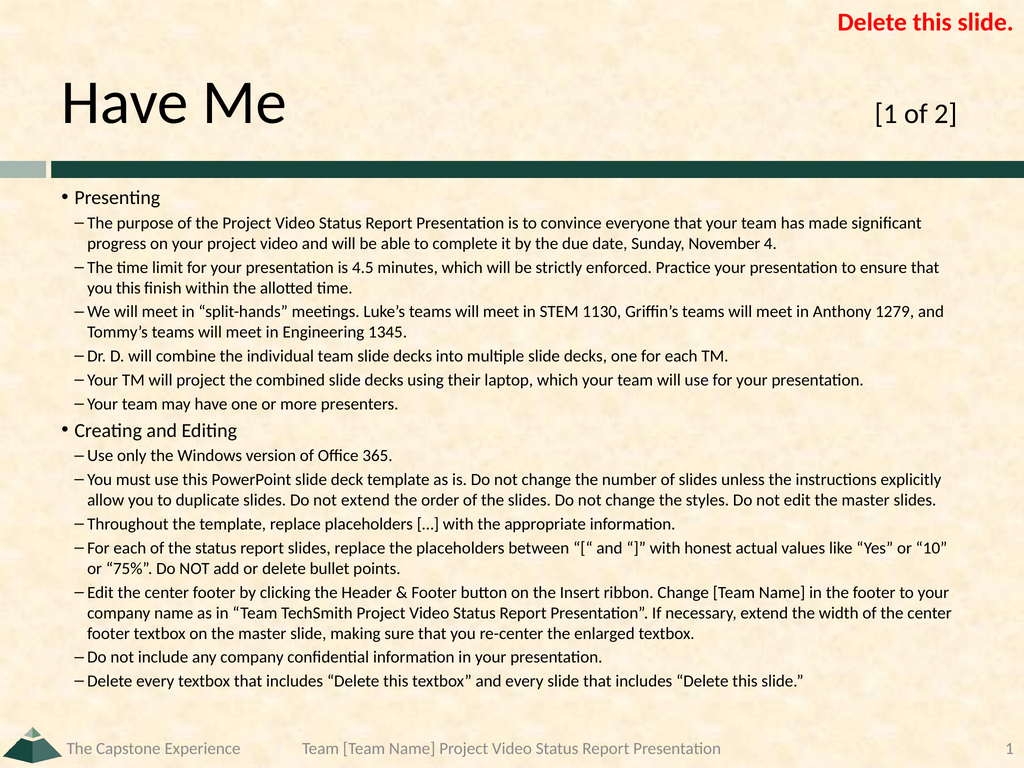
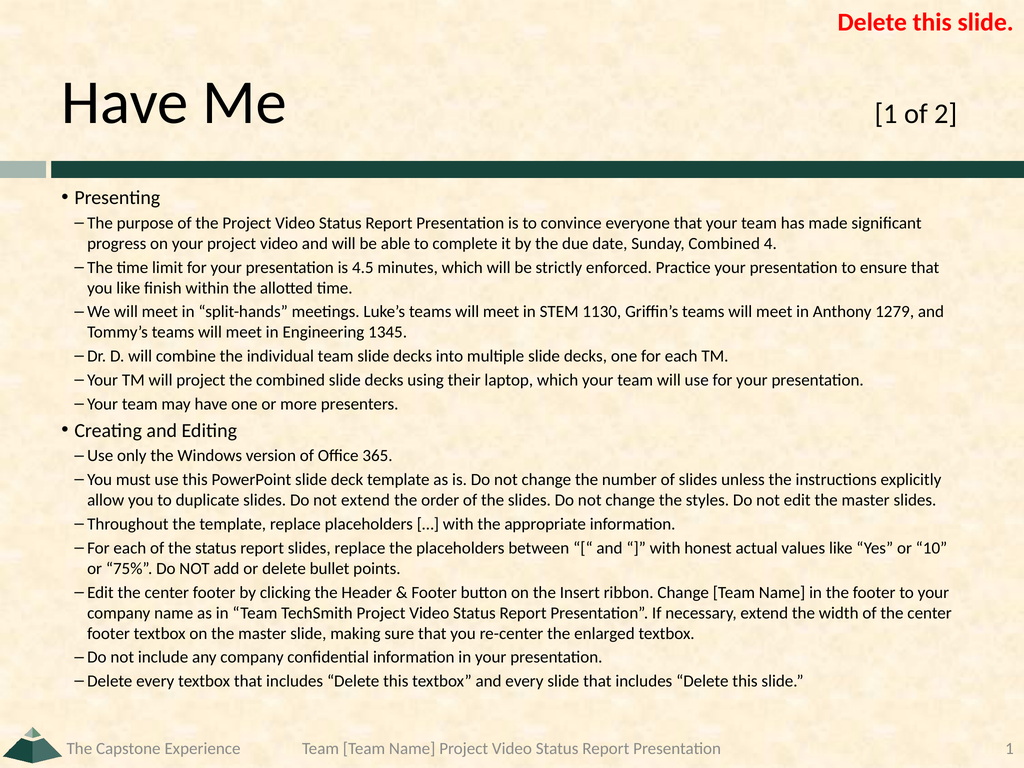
Sunday November: November -> Combined (724, 244)
you this: this -> like (128, 288)
